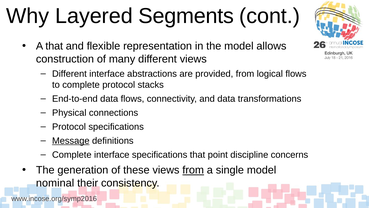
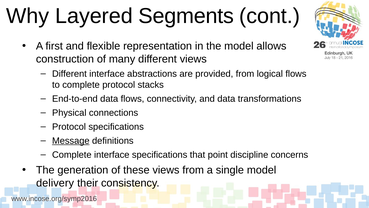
A that: that -> first (54, 46)
from underline: present -> none (193, 170)
nominal: nominal -> delivery (55, 183)
